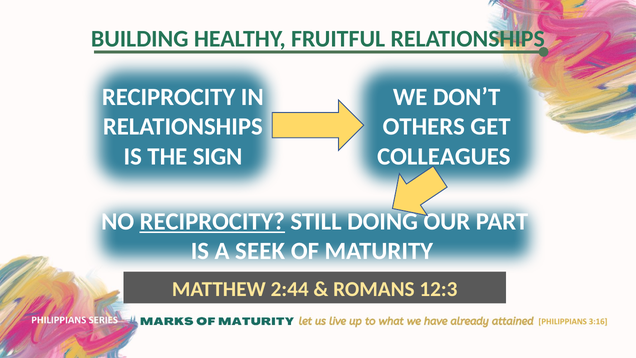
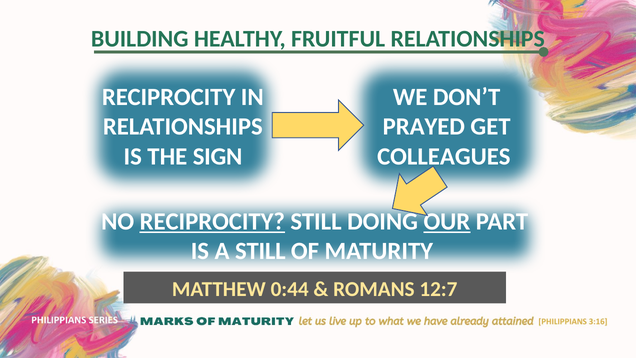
OTHERS: OTHERS -> PRAYED (424, 127)
OUR underline: none -> present (447, 221)
A SEEK: SEEK -> STILL (260, 251)
2:44: 2:44 -> 0:44 (290, 289)
12:3: 12:3 -> 12:7 (438, 289)
